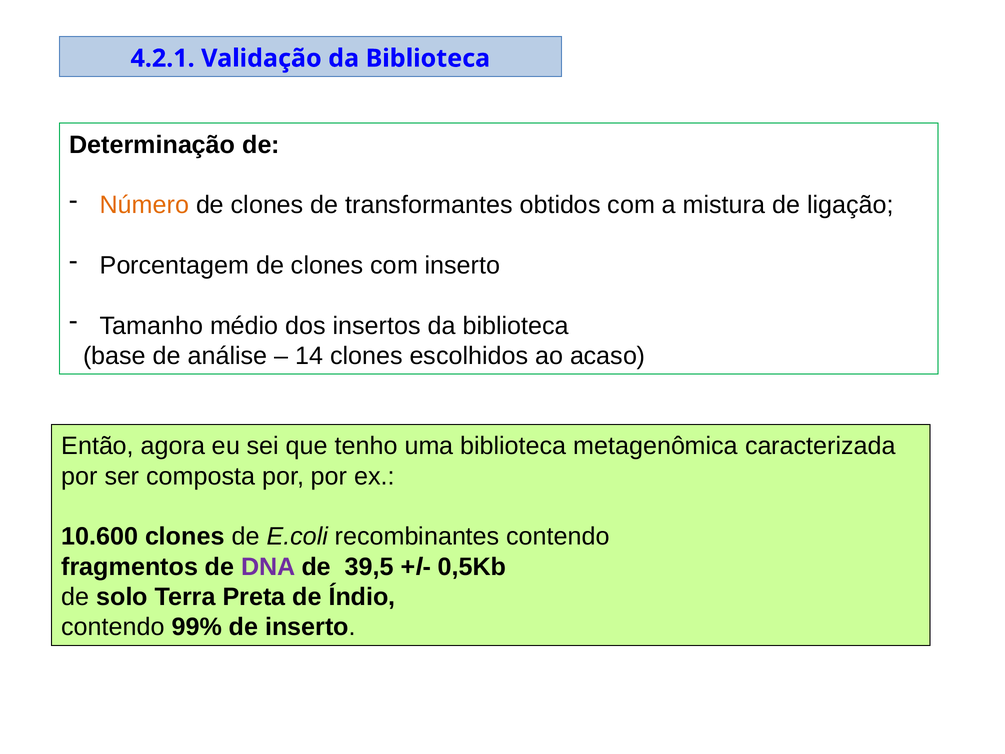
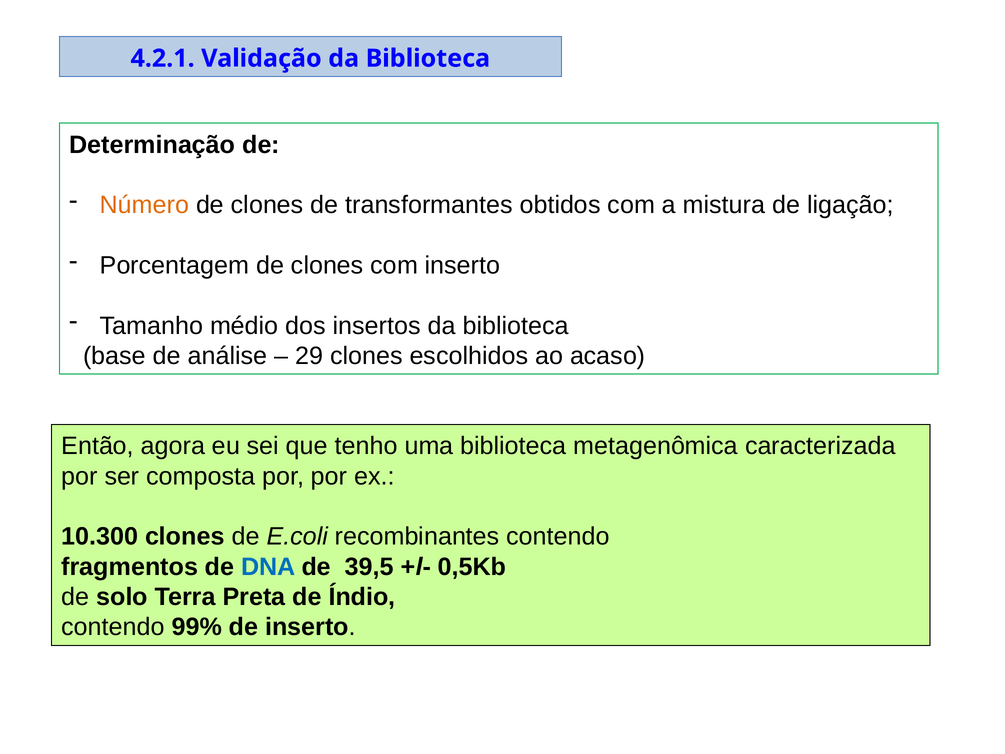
14: 14 -> 29 (309, 356)
10.600: 10.600 -> 10.300 (100, 537)
DNA colour: purple -> blue (268, 567)
